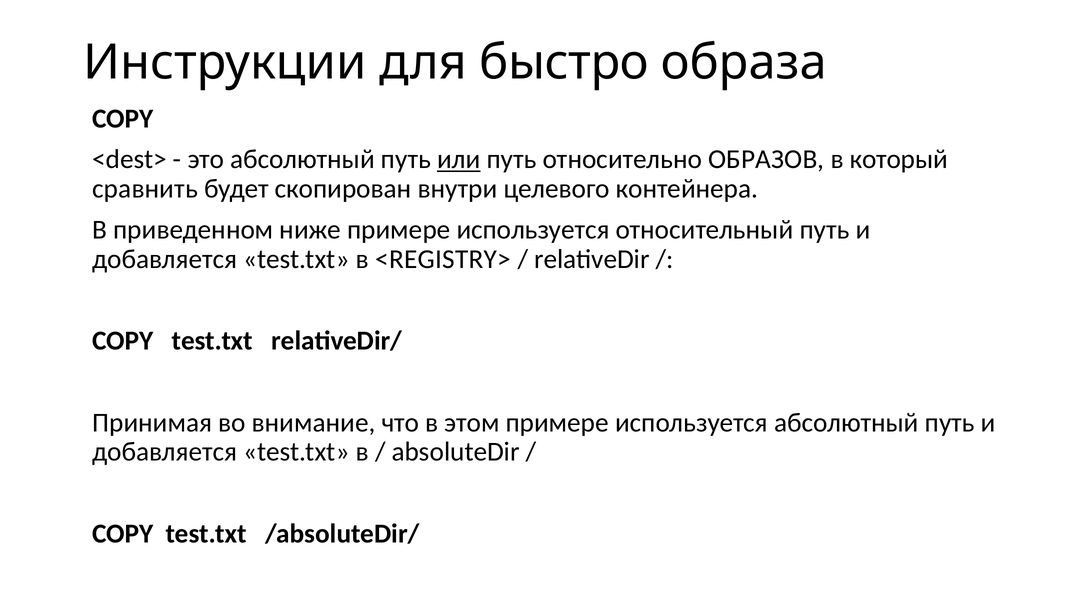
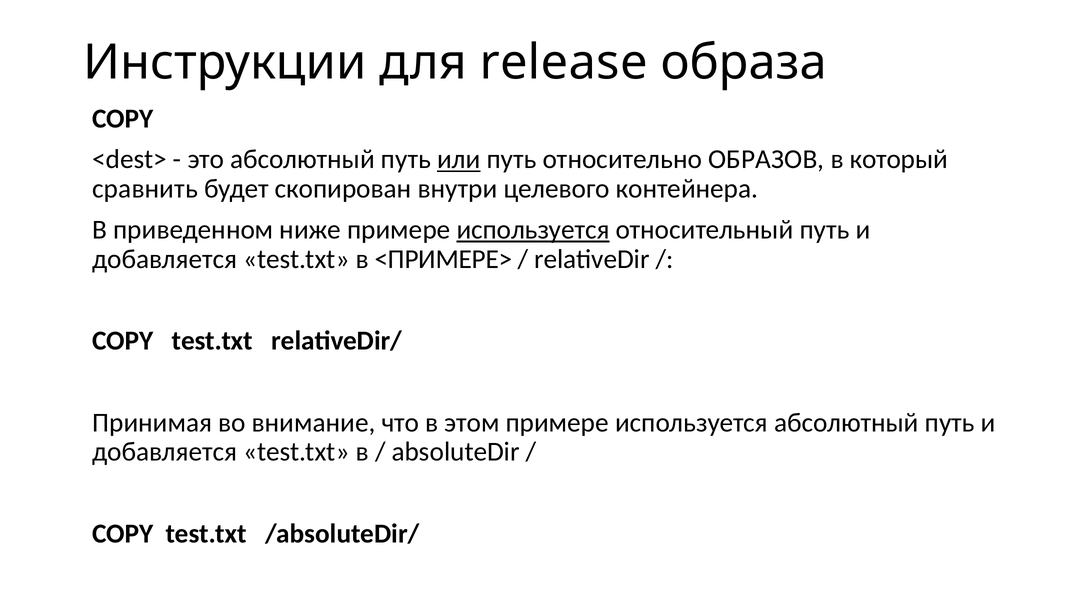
быстро: быстро -> release (564, 63)
используется underline: none -> present (533, 230)
<REGISTRY>: <REGISTRY> -> <ПРИМЕРЕ> (443, 259)
